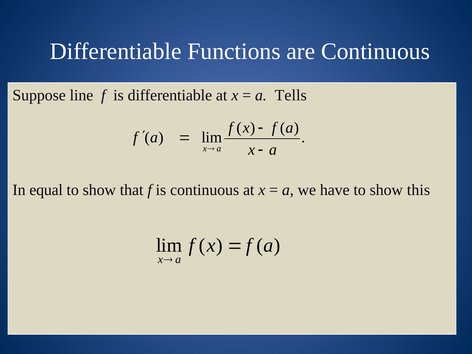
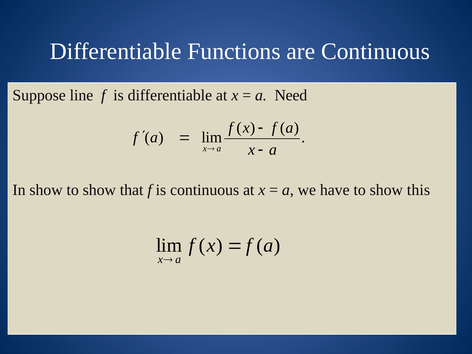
Tells: Tells -> Need (291, 95)
In equal: equal -> show (46, 190)
